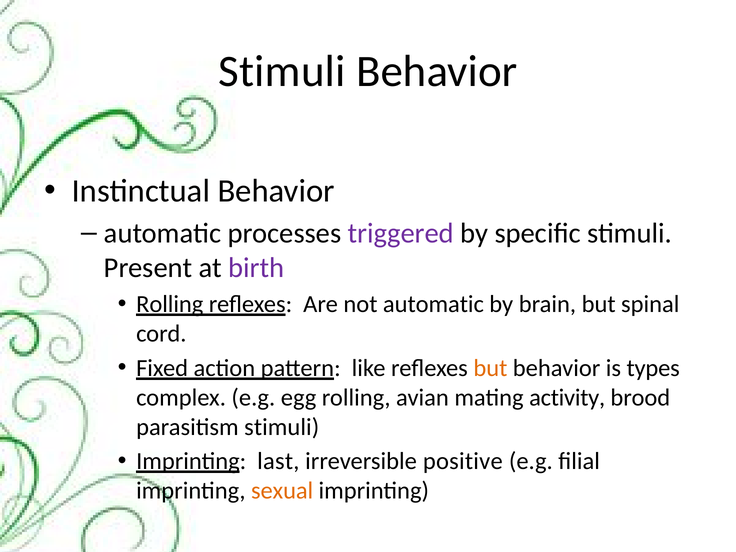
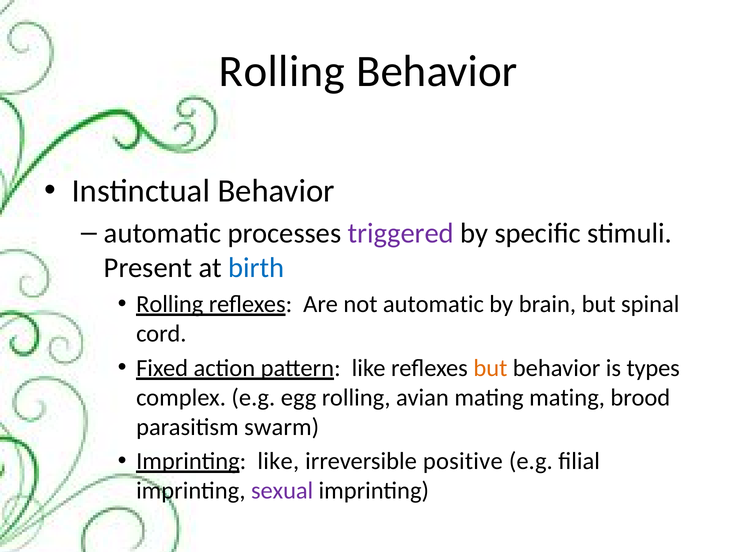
Stimuli: Stimuli -> Rolling (282, 71)
birth colour: purple -> blue (256, 268)
mating activity: activity -> mating (567, 398)
parasitism stimuli: stimuli -> swarm (282, 427)
Imprinting last: last -> like (278, 461)
sexual colour: orange -> purple (282, 491)
